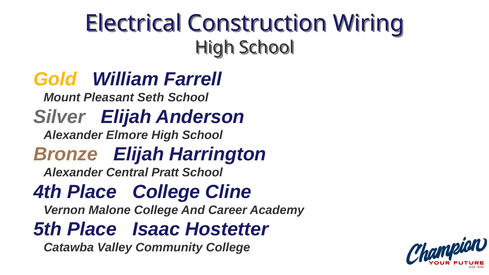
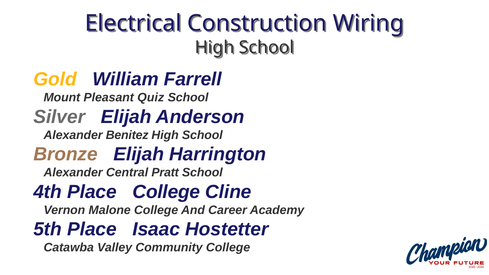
Seth: Seth -> Quiz (151, 98)
Elmore: Elmore -> Benitez (127, 135)
